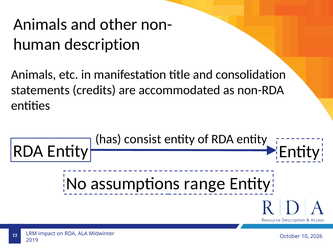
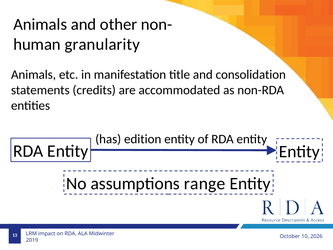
description: description -> granularity (102, 44)
consist: consist -> edition (143, 139)
